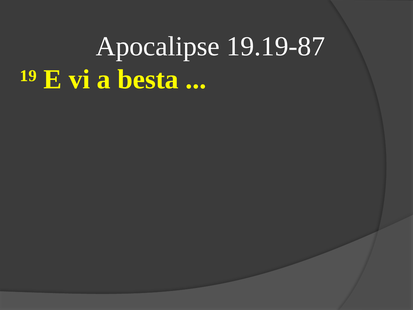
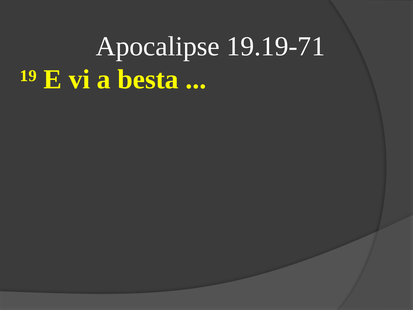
19.19-87: 19.19-87 -> 19.19-71 (276, 46)
